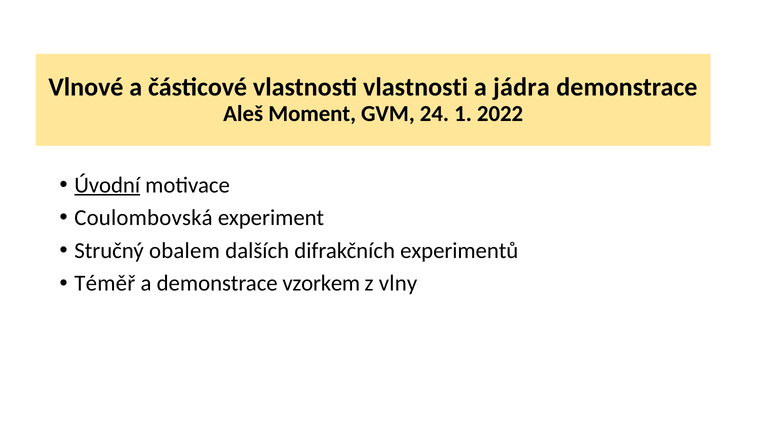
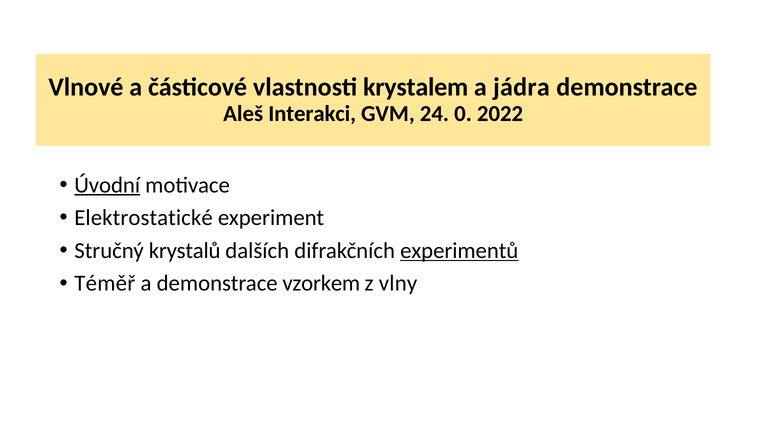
vlastnosti vlastnosti: vlastnosti -> krystalem (416, 87)
Moment: Moment -> Interakci (312, 114)
1: 1 -> 0 (463, 114)
Coulombovská: Coulombovská -> Elektrostatické (144, 218)
obalem: obalem -> krystalů (185, 251)
experimentů underline: none -> present (459, 251)
